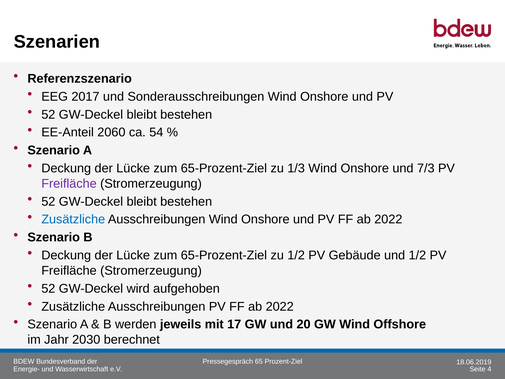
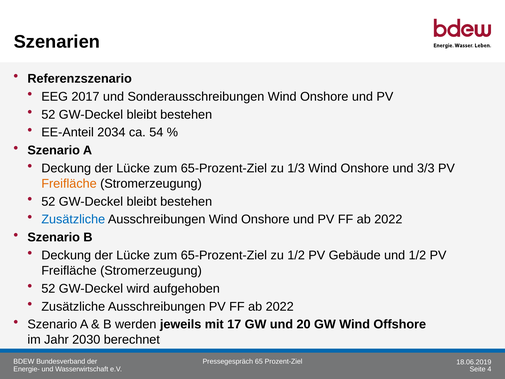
2060: 2060 -> 2034 (111, 132)
7/3: 7/3 -> 3/3 (426, 168)
Freifläche colour: purple -> orange (69, 183)
